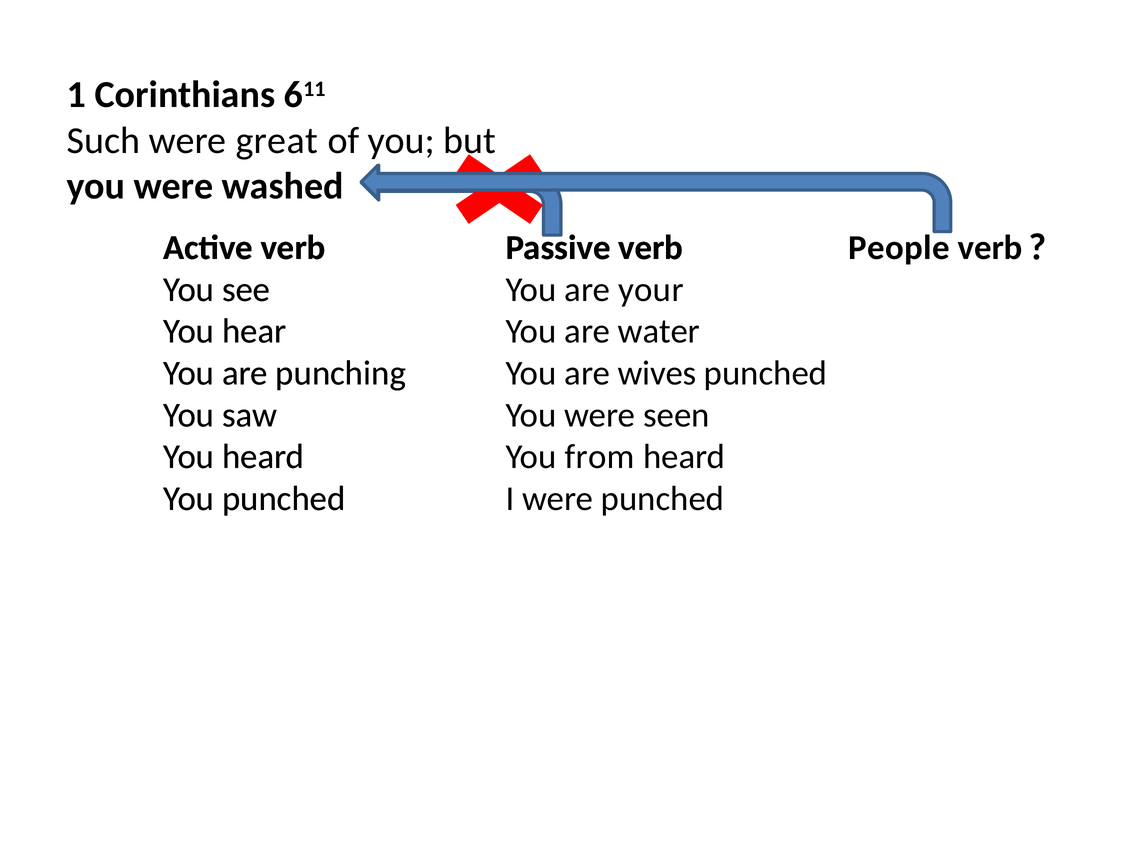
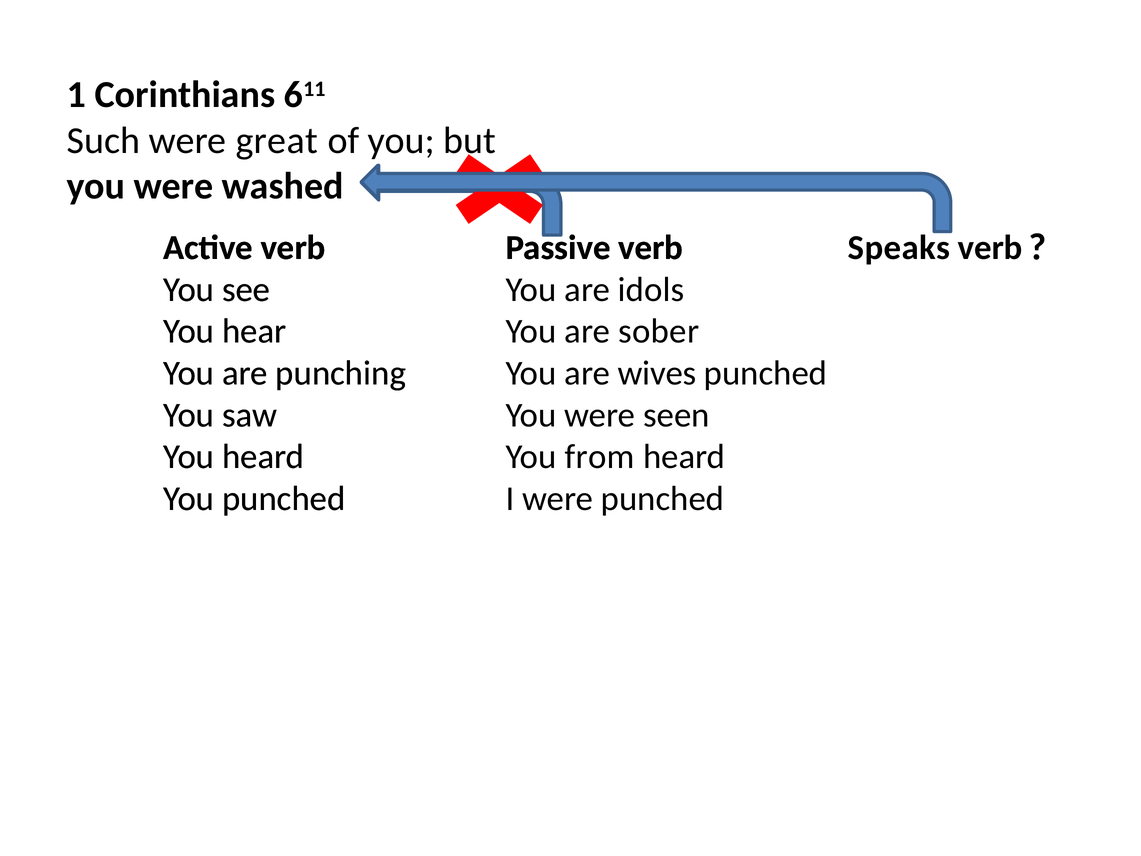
People: People -> Speaks (899, 248)
your: your -> idols (651, 289)
water: water -> sober (659, 331)
